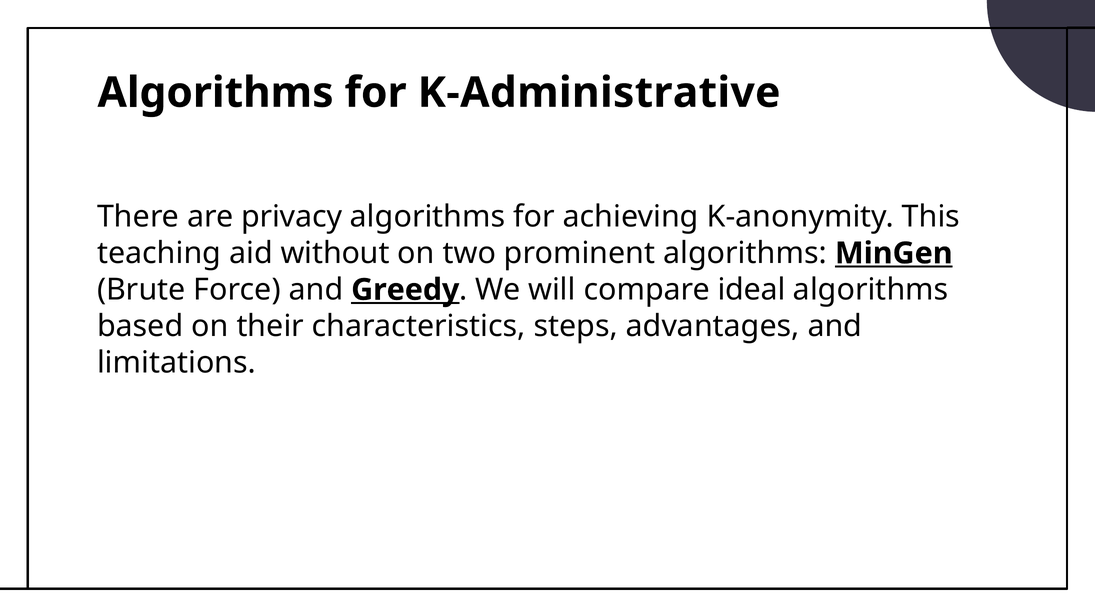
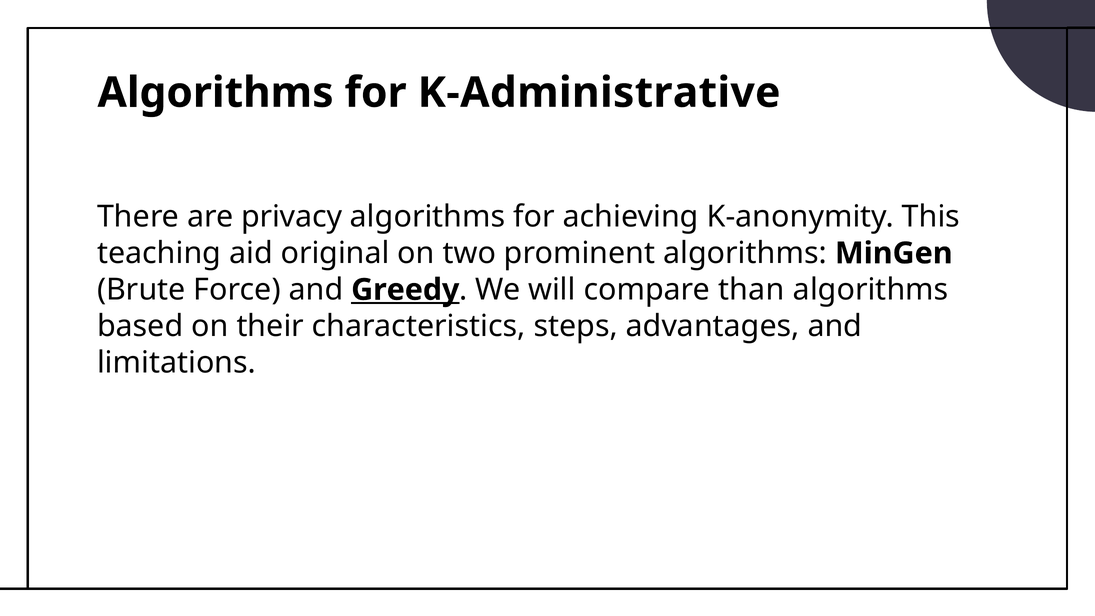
without: without -> original (335, 253)
MinGen underline: present -> none (894, 253)
ideal: ideal -> than (751, 290)
